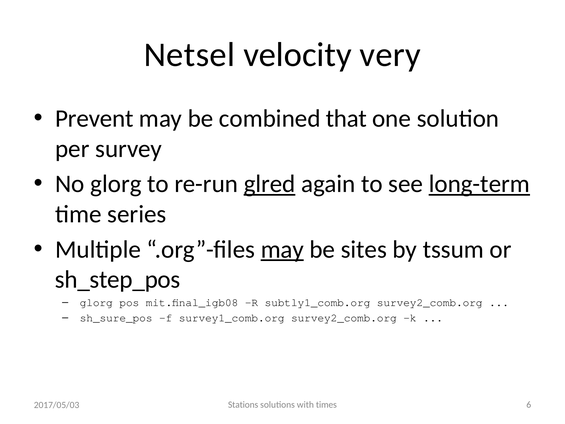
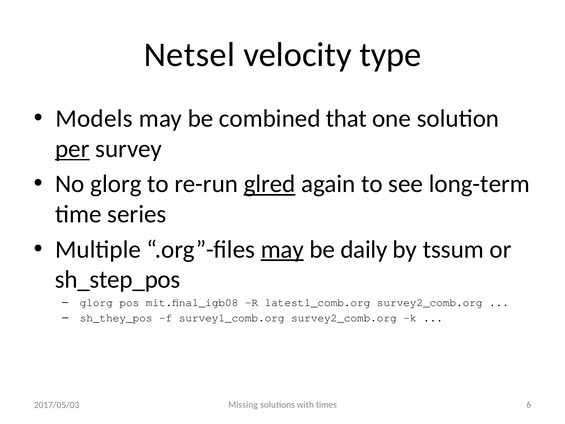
very: very -> type (390, 55)
Prevent: Prevent -> Models (94, 119)
per underline: none -> present (72, 149)
long-term underline: present -> none (479, 184)
sites: sites -> daily (364, 249)
subtly1_comb.org: subtly1_comb.org -> latest1_comb.org (317, 302)
sh_sure_pos: sh_sure_pos -> sh_they_pos (116, 318)
Stations: Stations -> Missing (243, 405)
